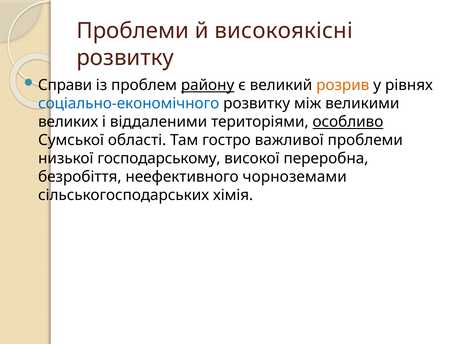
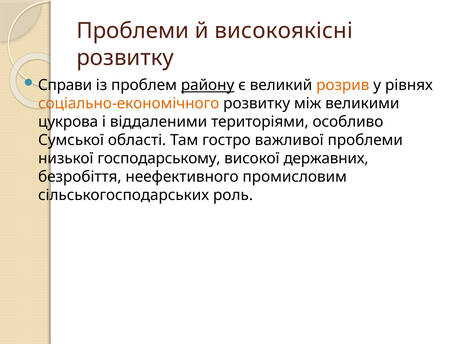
соціально-економічного colour: blue -> orange (129, 103)
великих: великих -> цукрова (68, 122)
особливо underline: present -> none (348, 122)
переробна: переробна -> державних (326, 158)
чорноземами: чорноземами -> промисловим (295, 177)
хімія: хімія -> роль (233, 195)
